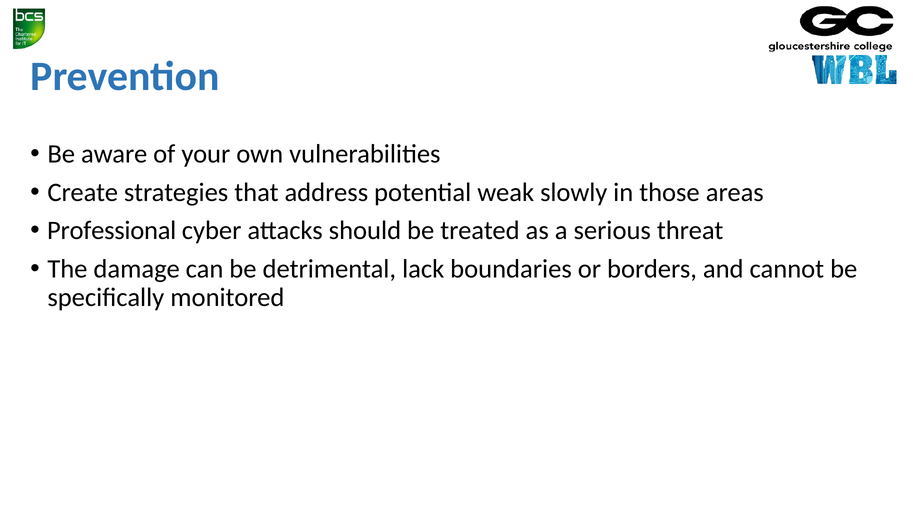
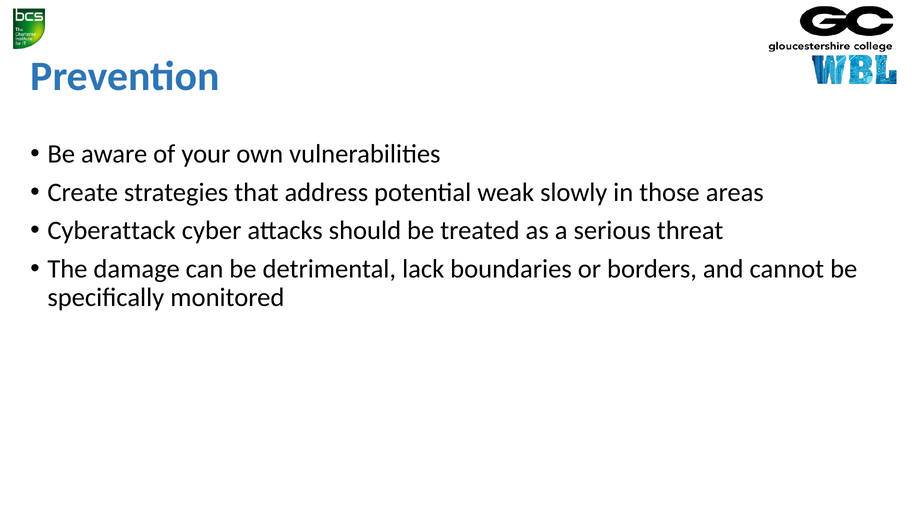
Professional: Professional -> Cyberattack (112, 231)
